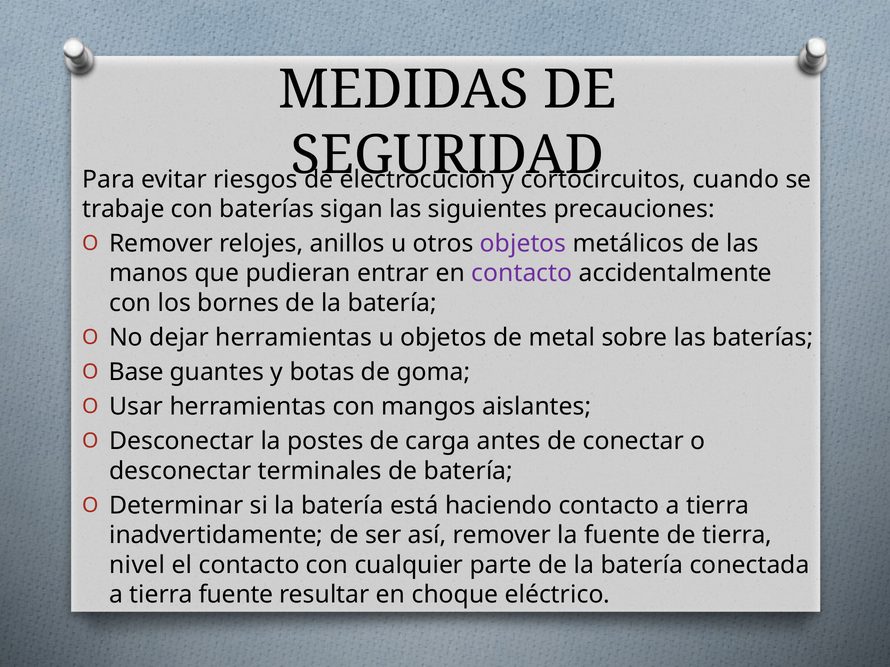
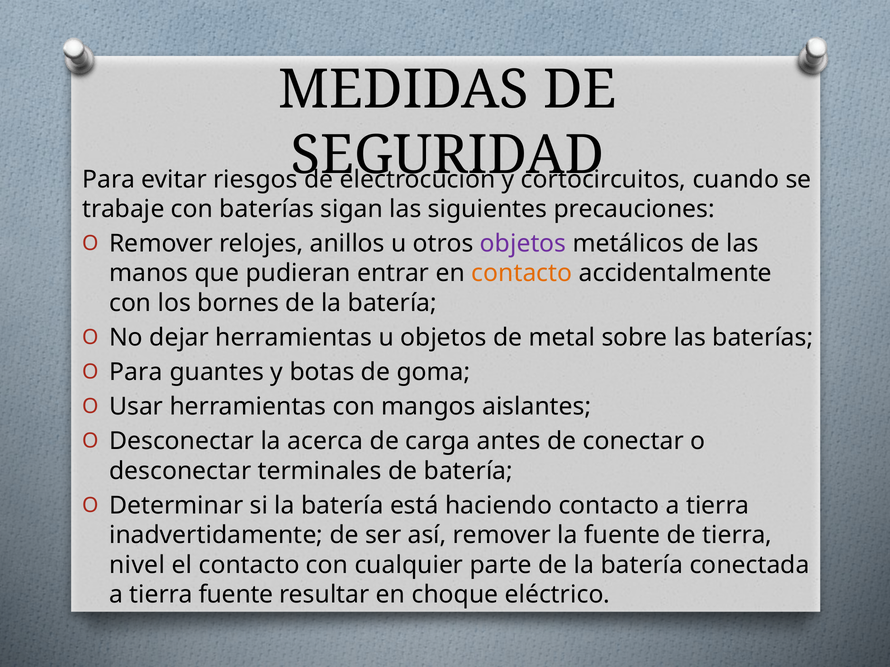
contacto colour: purple -> orange (522, 274)
O Base: Base -> Para (136, 372)
postes: postes -> acerca (325, 442)
